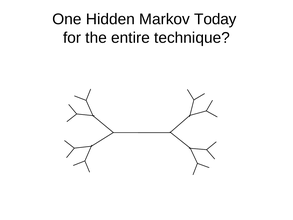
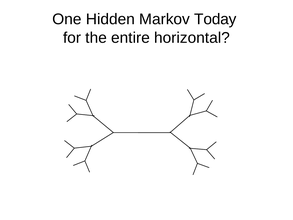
technique: technique -> horizontal (192, 38)
